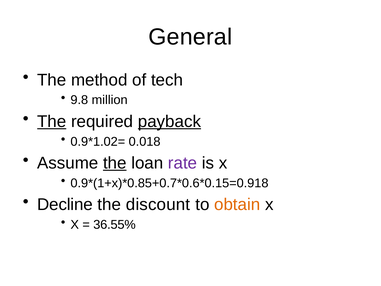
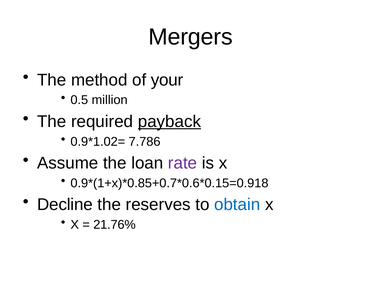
General: General -> Mergers (191, 37)
tech: tech -> your (167, 80)
9.8: 9.8 -> 0.5 (79, 100)
The underline: present -> none (52, 121)
0.018: 0.018 -> 7.786 (145, 141)
the underline: present -> none (115, 163)
discount: discount -> reserves (158, 204)
obtain colour: orange -> blue (237, 204)
36.55%: 36.55% -> 21.76% (115, 224)
